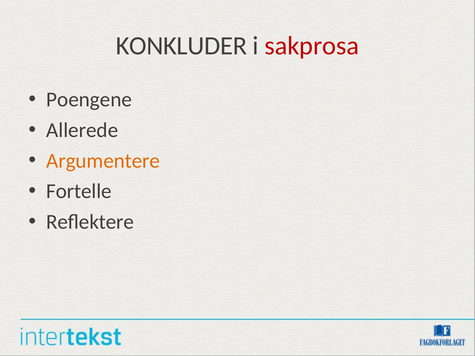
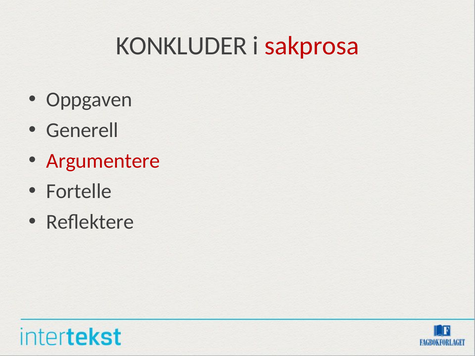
Poengene: Poengene -> Oppgaven (89, 100)
Allerede: Allerede -> Generell (82, 130)
Argumentere colour: orange -> red (103, 161)
